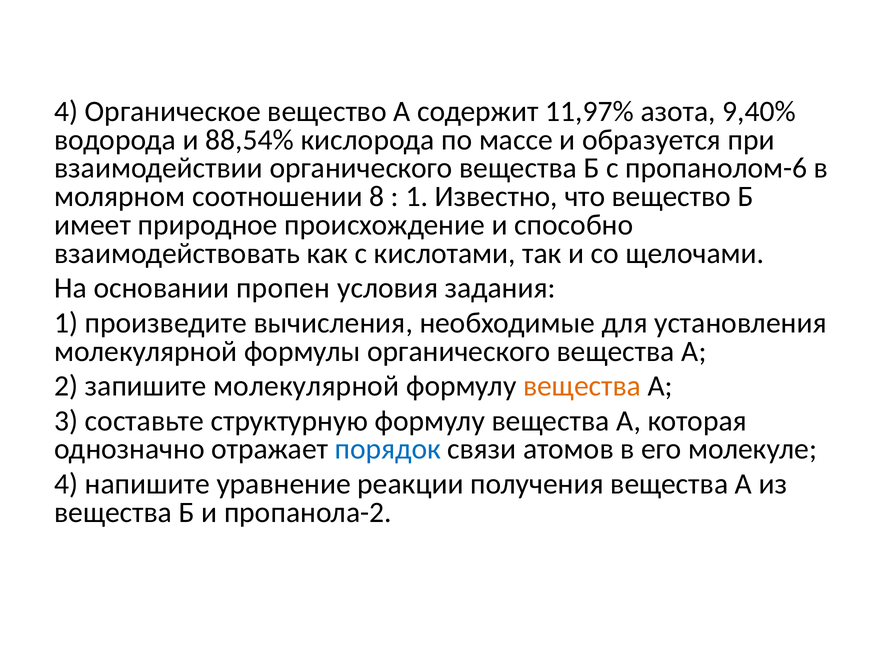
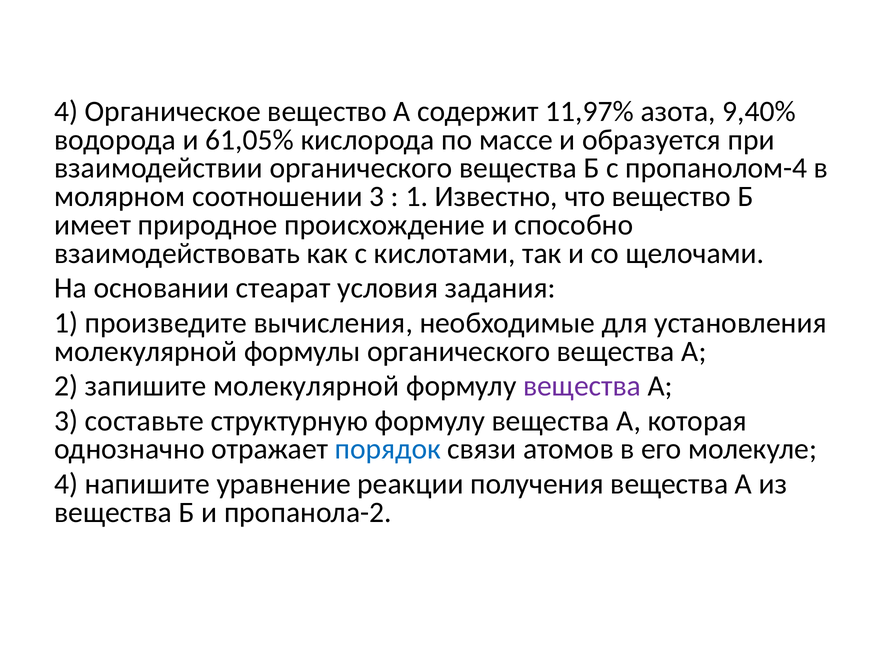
88,54%: 88,54% -> 61,05% (250, 140)
пропанолом-6: пропанолом-6 -> пропанолом-4 (716, 168)
соотношении 8: 8 -> 3 (377, 197)
пропен: пропен -> стеарат (283, 288)
вещества colour: orange -> purple (582, 386)
